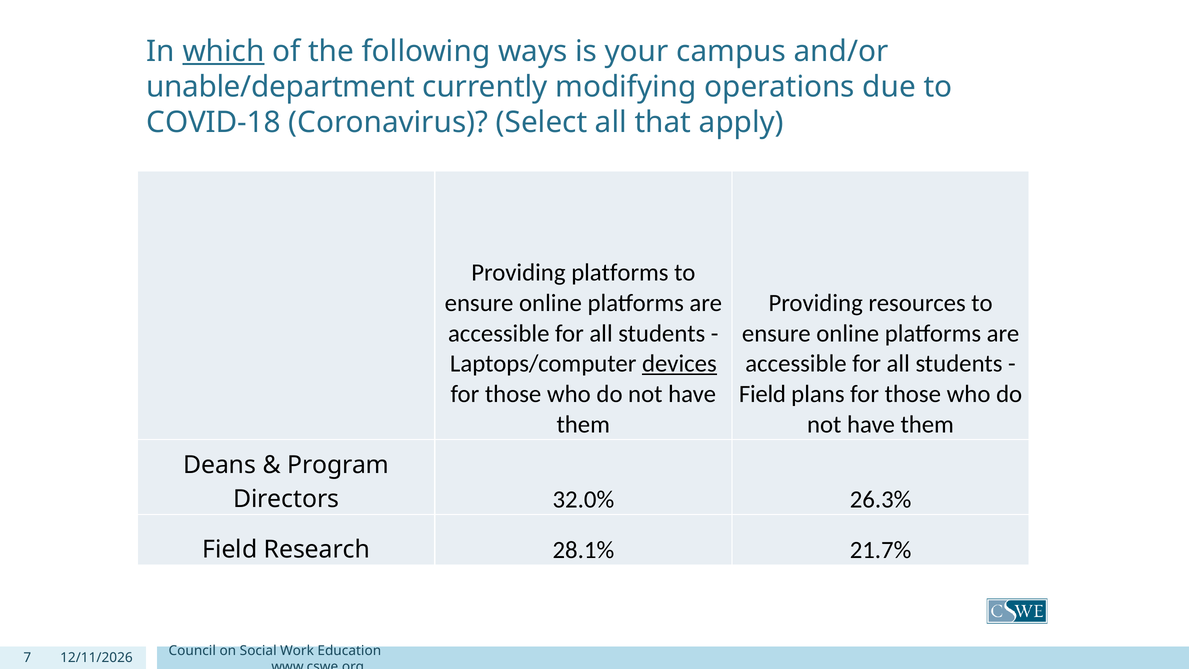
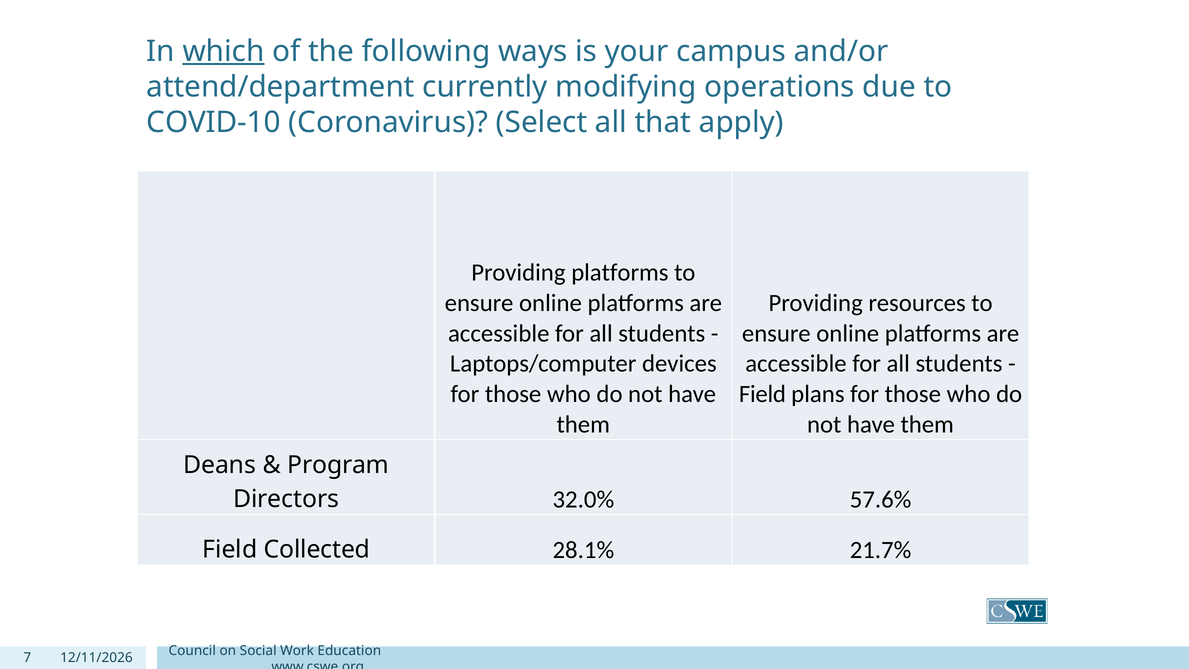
unable/department: unable/department -> attend/department (281, 87)
COVID-18: COVID-18 -> COVID-10 (214, 123)
devices underline: present -> none (679, 364)
26.3%: 26.3% -> 57.6% (881, 500)
Research: Research -> Collected (317, 549)
